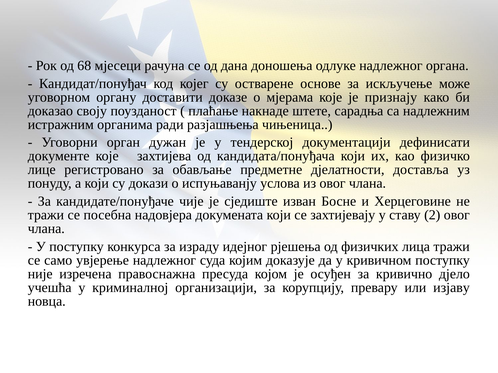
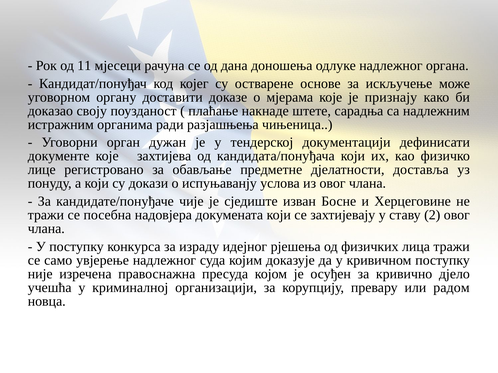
68: 68 -> 11 (84, 66)
изјаву: изјаву -> радом (451, 288)
